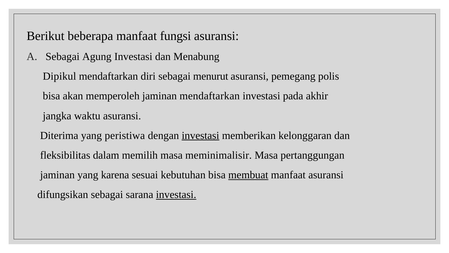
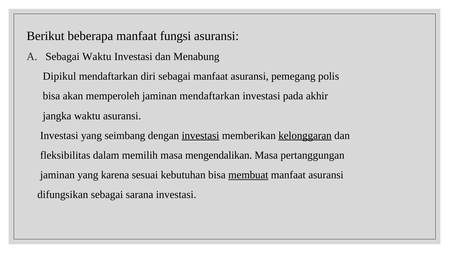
Sebagai Agung: Agung -> Waktu (97, 57)
sebagai menurut: menurut -> manfaat (211, 76)
Diterima: Diterima -> Investasi (59, 135)
peristiwa: peristiwa -> seimbang (125, 135)
kelonggaran underline: none -> present (305, 135)
meminimalisir: meminimalisir -> mengendalikan (219, 155)
investasi underline: present -> none (176, 194)
